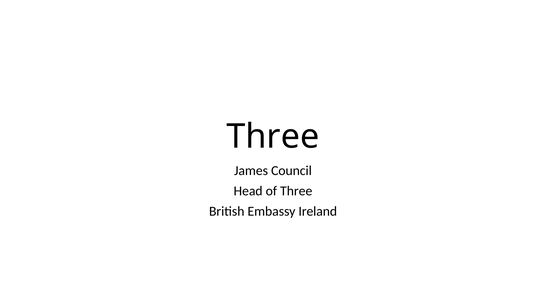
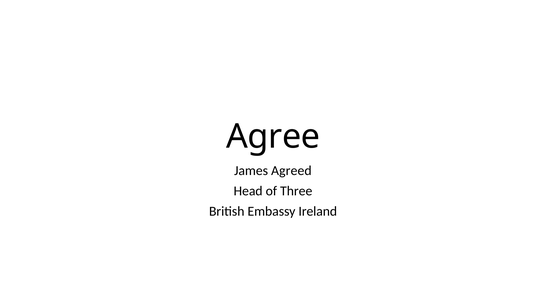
Three: Three -> Agree (273, 136)
Council: Council -> Agreed (291, 171)
